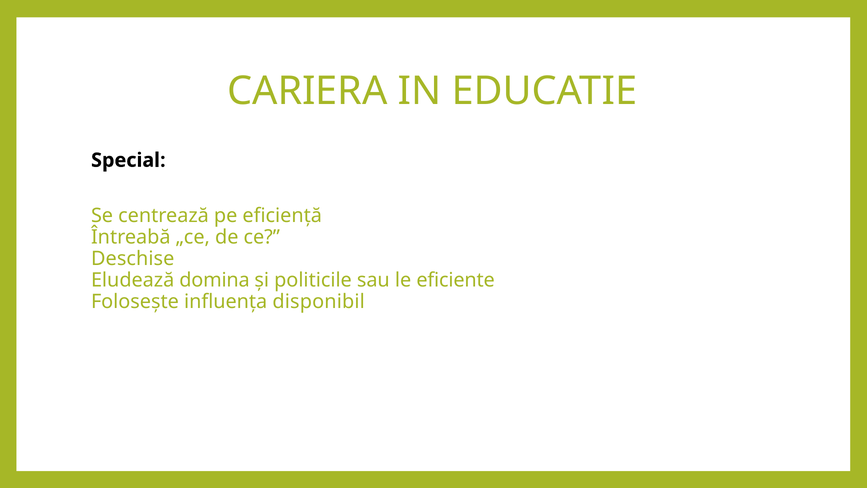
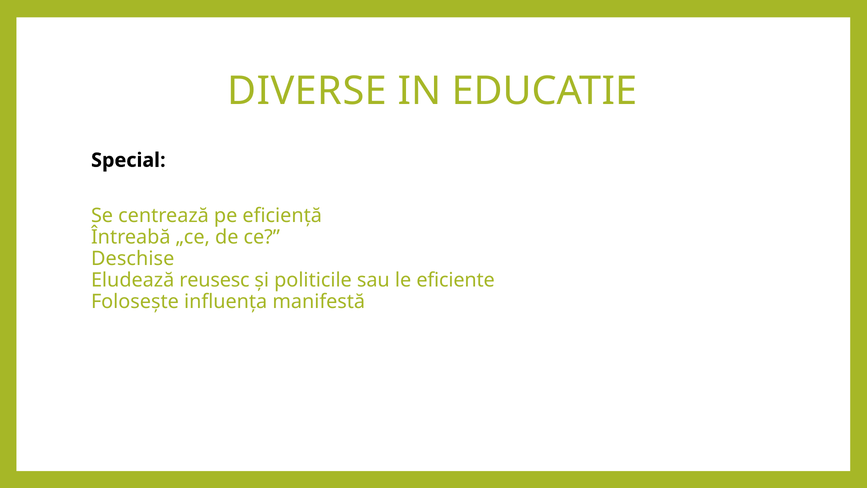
CARIERA: CARIERA -> DIVERSE (307, 91)
domina: domina -> reusesc (214, 280)
disponibil: disponibil -> manifestă (319, 302)
